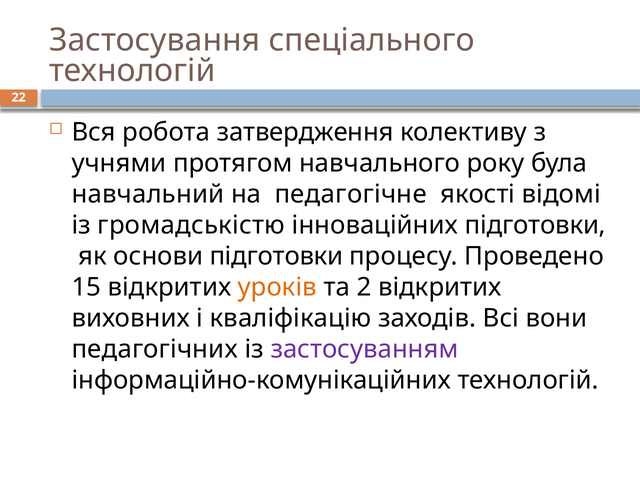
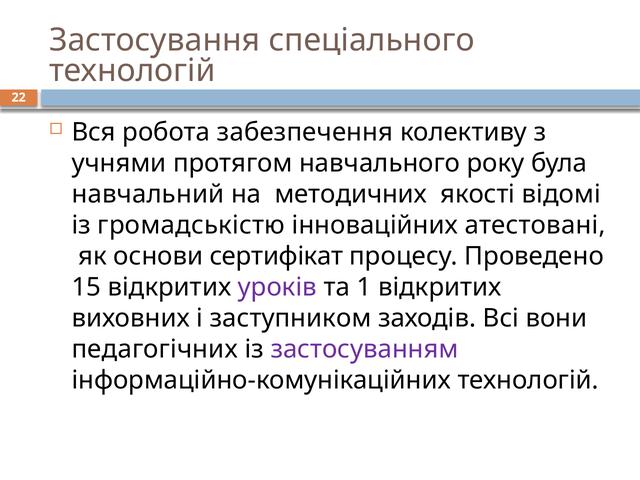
затвердження: затвердження -> забезпечення (305, 132)
педагогічне: педагогічне -> методичних (351, 194)
інноваційних підготовки: підготовки -> атестовані (535, 225)
основи підготовки: підготовки -> сертифікат (276, 256)
уроків colour: orange -> purple (277, 287)
2: 2 -> 1 (364, 287)
кваліфікацію: кваліфікацію -> заступником (291, 318)
